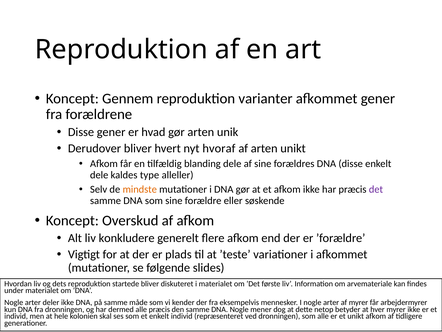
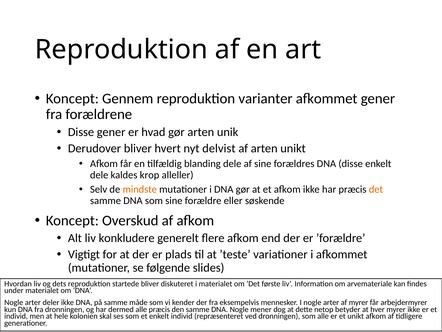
hvoraf: hvoraf -> delvist (219, 148)
type: type -> krop (150, 175)
det colour: purple -> orange (376, 189)
